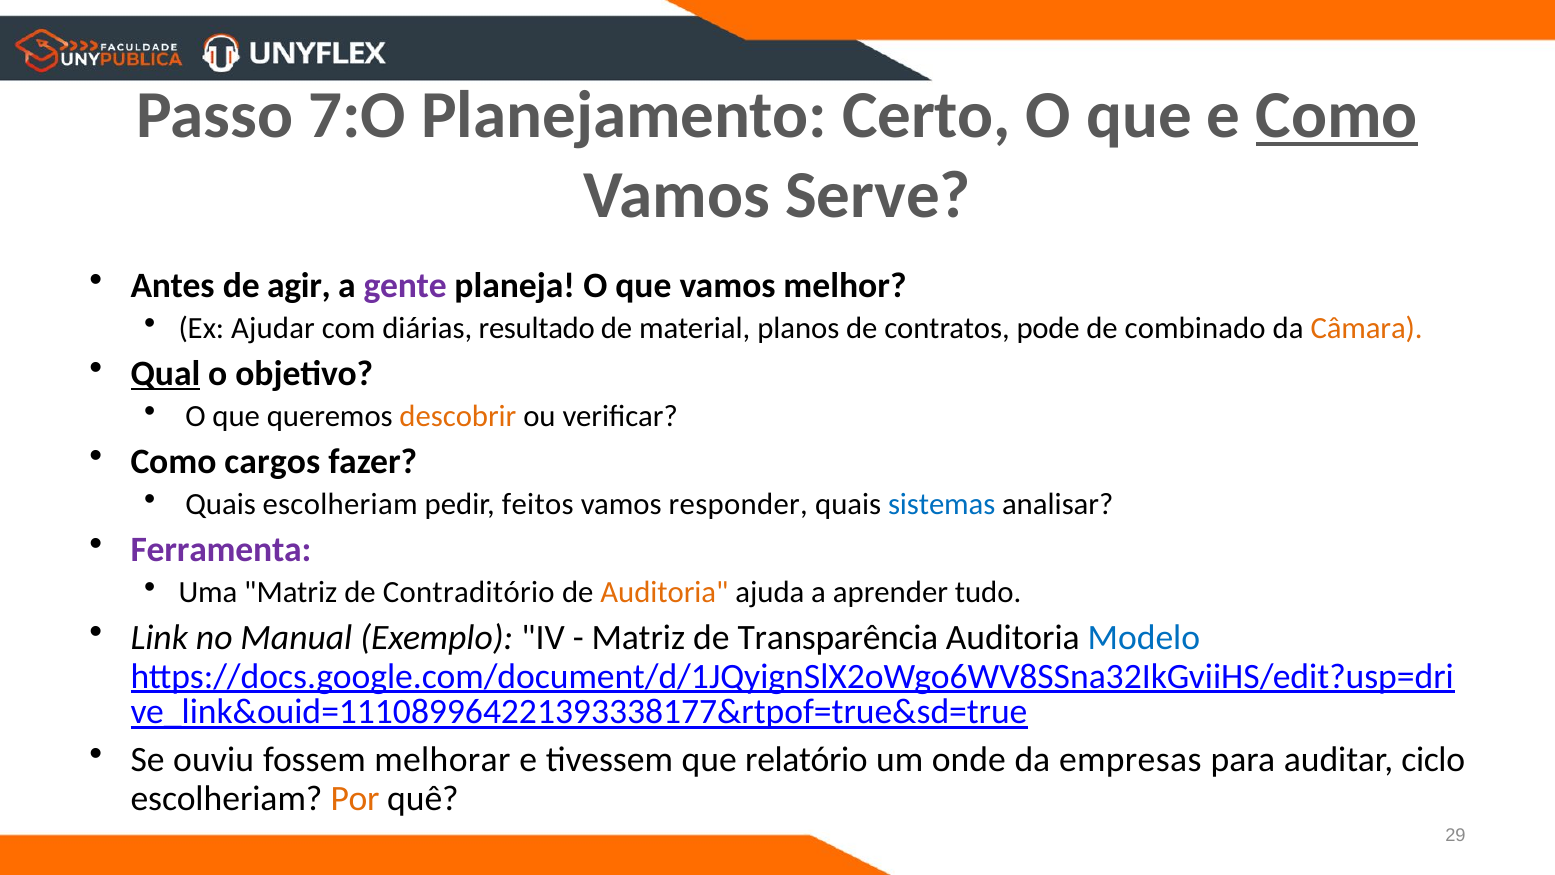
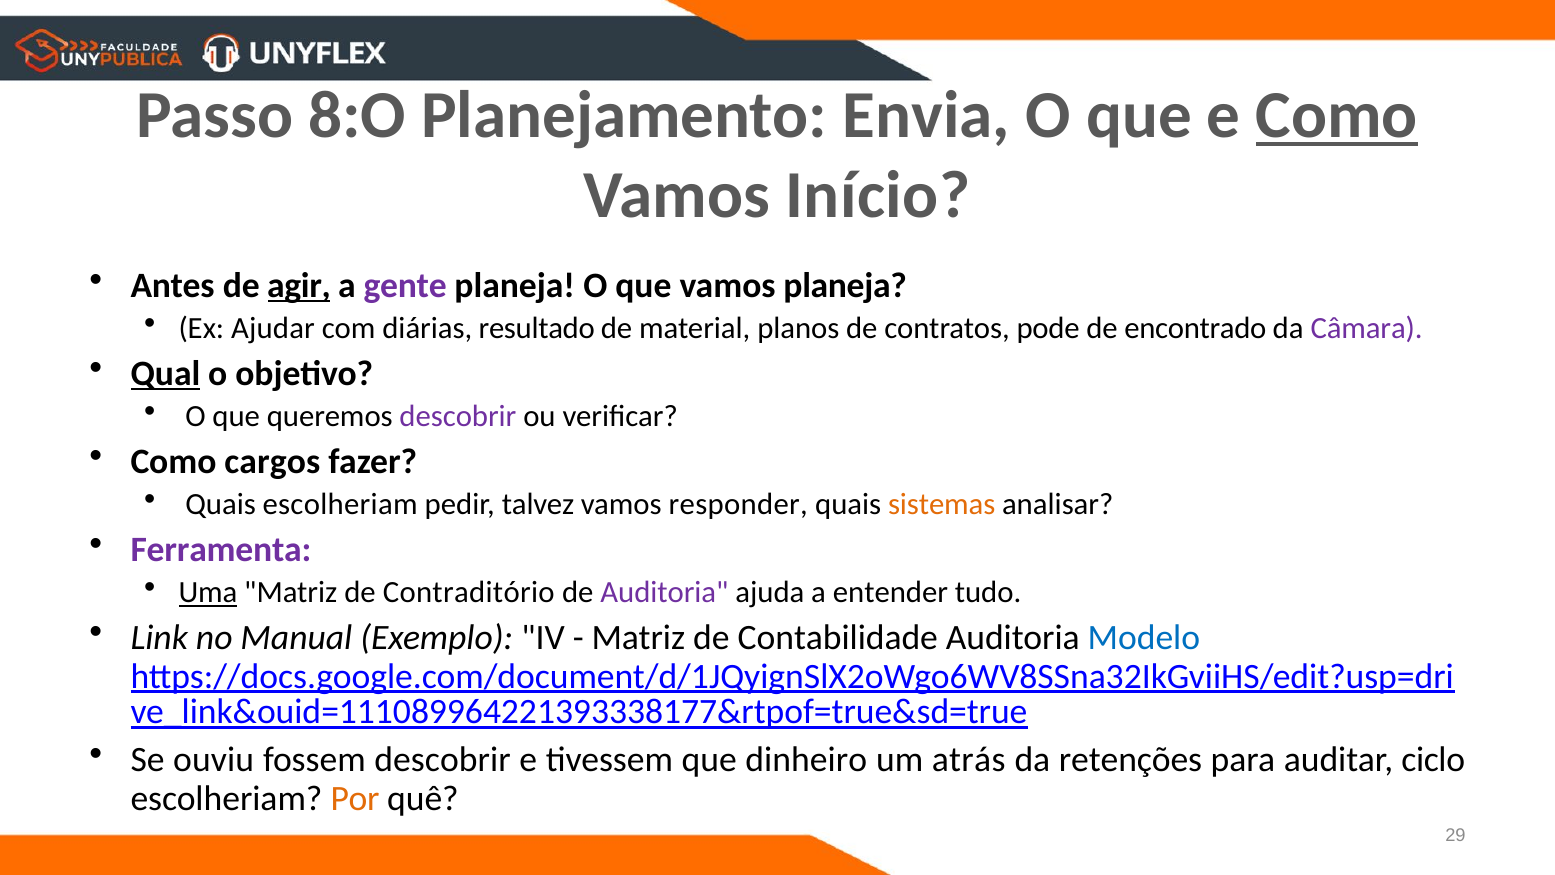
7:O: 7:O -> 8:O (357, 115)
Certo: Certo -> Envia (926, 115)
Serve: Serve -> Início (878, 195)
agir underline: none -> present (299, 285)
vamos melhor: melhor -> planeja (845, 285)
combinado: combinado -> encontrado (1195, 328)
Câmara colour: orange -> purple (1367, 328)
descobrir colour: orange -> purple (458, 416)
feitos: feitos -> talvez (538, 504)
sistemas colour: blue -> orange (942, 504)
Uma underline: none -> present (208, 592)
Auditoria colour: orange -> purple (664, 592)
aprender: aprender -> entender (890, 592)
Transparência: Transparência -> Contabilidade (838, 638)
fossem melhorar: melhorar -> descobrir (443, 760)
relatório: relatório -> dinheiro (806, 760)
onde: onde -> atrás (969, 760)
empresas: empresas -> retenções (1130, 760)
